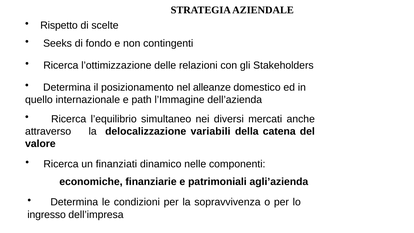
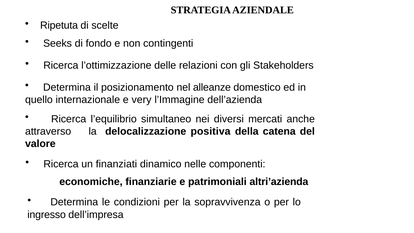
Rispetto: Rispetto -> Ripetuta (59, 26)
path: path -> very (142, 100)
variabili: variabili -> positiva (211, 131)
agli’azienda: agli’azienda -> altri’azienda (279, 182)
